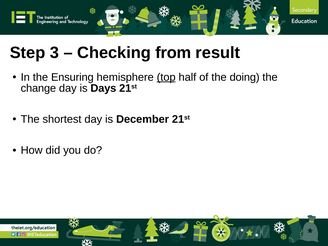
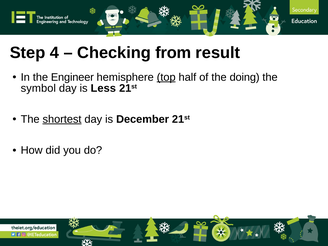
3: 3 -> 4 (54, 53)
Ensuring: Ensuring -> Engineer (72, 77)
change: change -> symbol (38, 88)
Days: Days -> Less (103, 88)
shortest underline: none -> present (62, 119)
